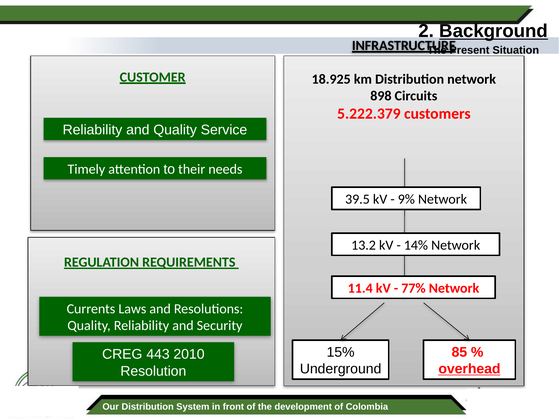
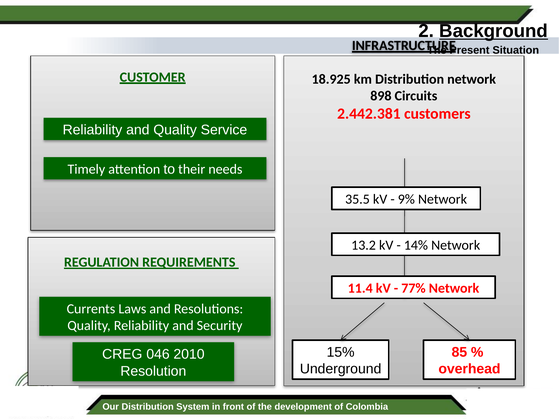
5.222.379: 5.222.379 -> 2.442.381 (369, 114)
39.5: 39.5 -> 35.5 (357, 199)
443: 443 -> 046 (158, 355)
overhead underline: present -> none (469, 369)
